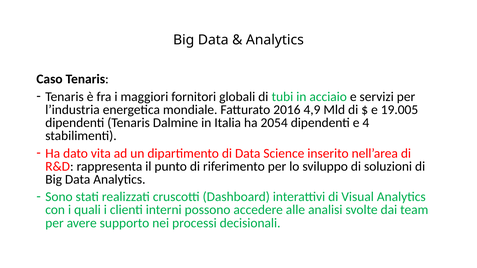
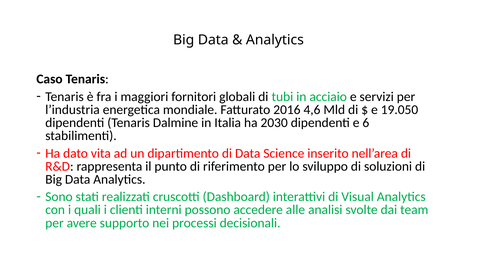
4,9: 4,9 -> 4,6 (312, 110)
19.005: 19.005 -> 19.050 (399, 110)
2054: 2054 -> 2030 (274, 123)
4: 4 -> 6 (366, 123)
